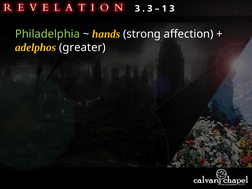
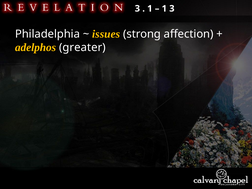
3: 3 -> 1 (150, 9)
Philadelphia colour: light green -> white (47, 34)
hands: hands -> issues (106, 34)
